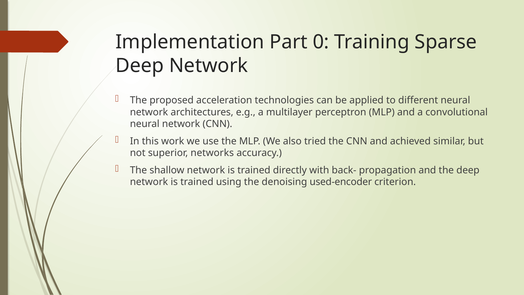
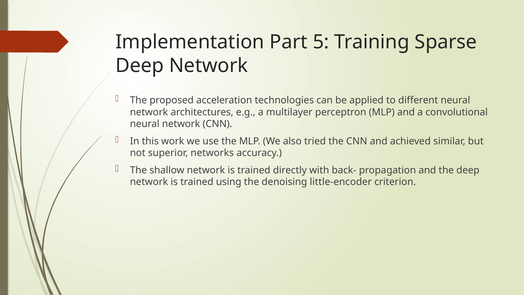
0: 0 -> 5 (321, 42)
used-encoder: used-encoder -> little-encoder (341, 182)
